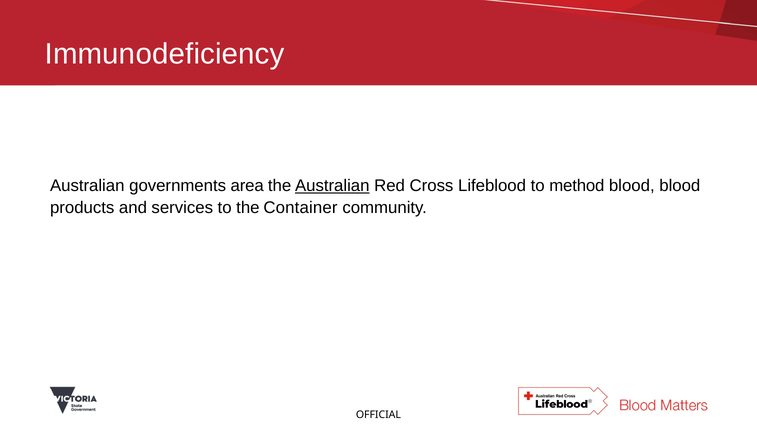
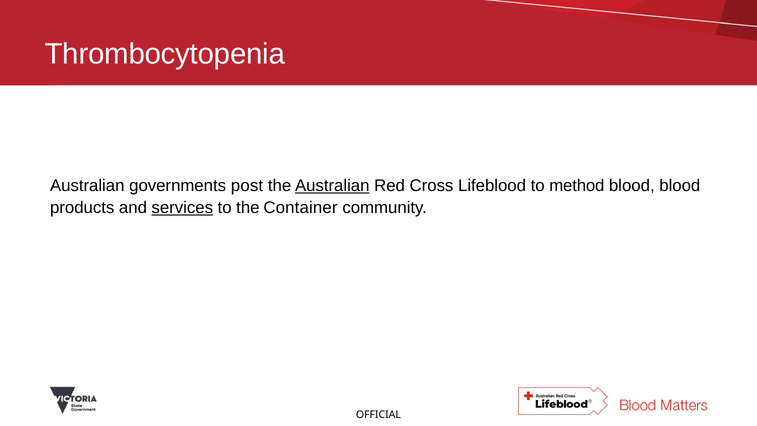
Immunodeficiency: Immunodeficiency -> Thrombocytopenia (165, 54)
area: area -> post (247, 186)
services underline: none -> present (182, 208)
